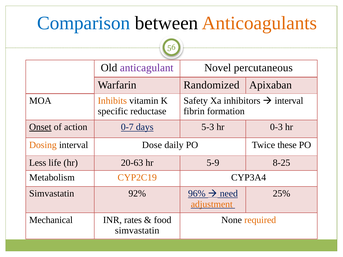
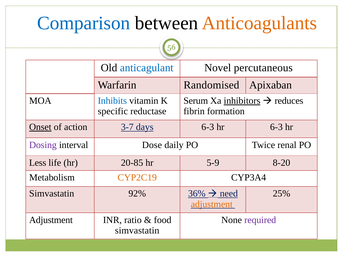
anticagulant colour: purple -> blue (147, 68)
Randomized: Randomized -> Randomised (211, 85)
Inhibits colour: orange -> blue (112, 101)
Safety: Safety -> Serum (196, 101)
inhibitors underline: none -> present (242, 101)
interval: interval -> reduces (289, 101)
0-7: 0-7 -> 3-7 (127, 127)
days 5-3: 5-3 -> 6-3 (208, 127)
hr 0-3: 0-3 -> 6-3 (276, 127)
Dosing colour: orange -> purple (43, 145)
these: these -> renal (287, 145)
20-63: 20-63 -> 20-85 (132, 163)
8-25: 8-25 -> 8-20 (282, 163)
96%: 96% -> 36% (197, 194)
Mechanical: Mechanical -> Adjustment (51, 220)
rates: rates -> ratio (133, 220)
required colour: orange -> purple (260, 220)
